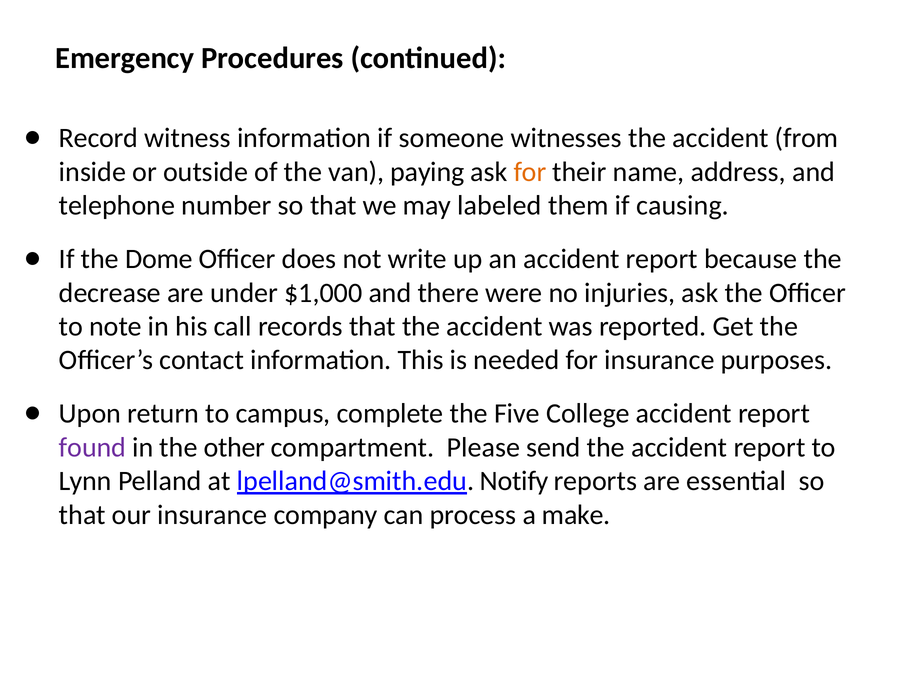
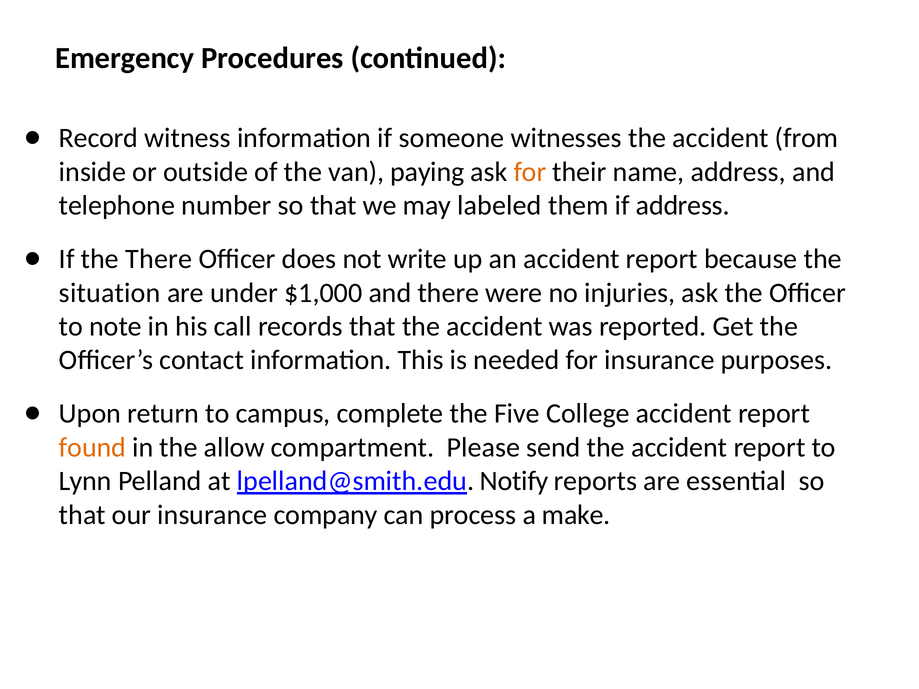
if causing: causing -> address (683, 206)
the Dome: Dome -> There (159, 259)
decrease: decrease -> situation (110, 293)
found colour: purple -> orange (92, 448)
other: other -> allow (234, 448)
